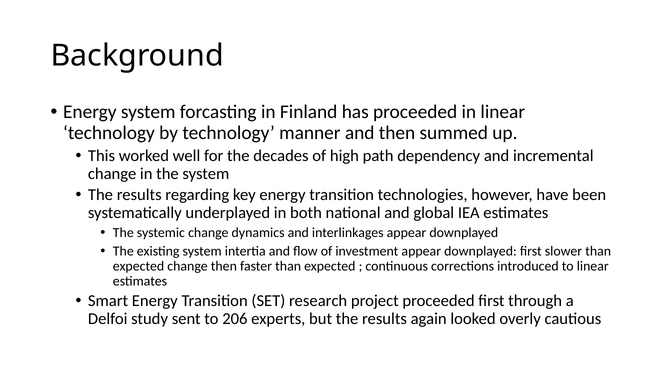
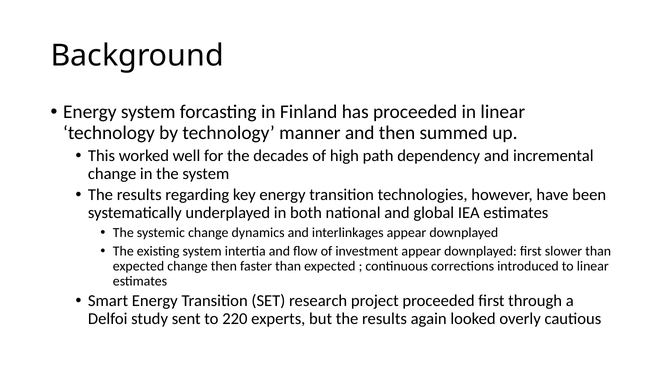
206: 206 -> 220 (235, 319)
